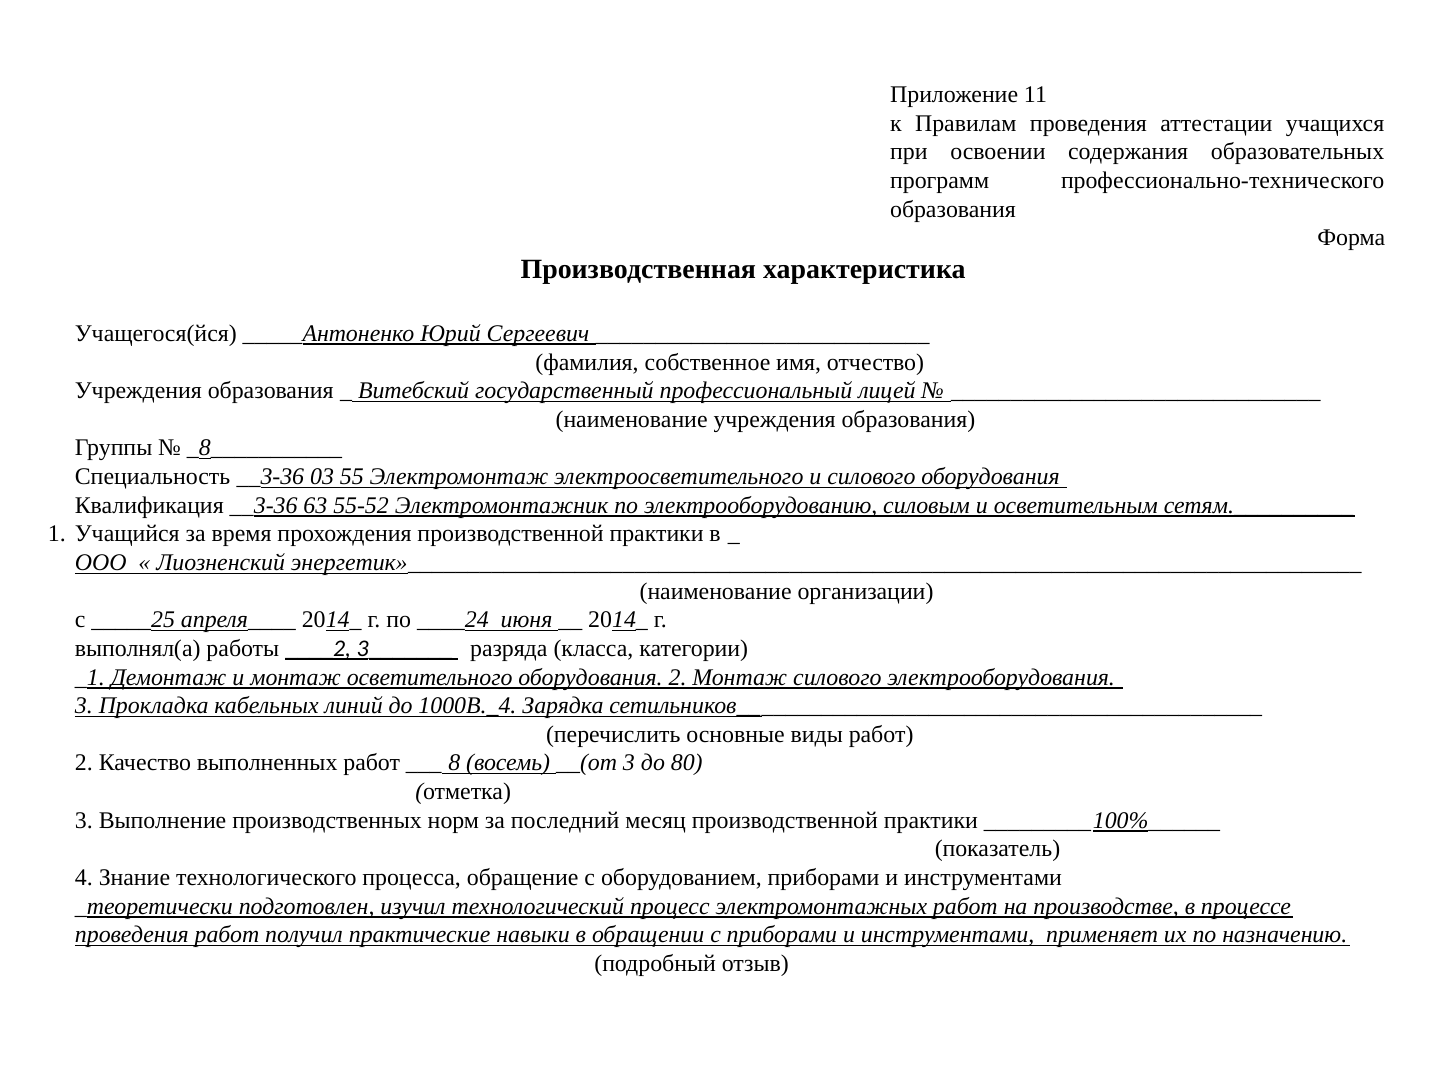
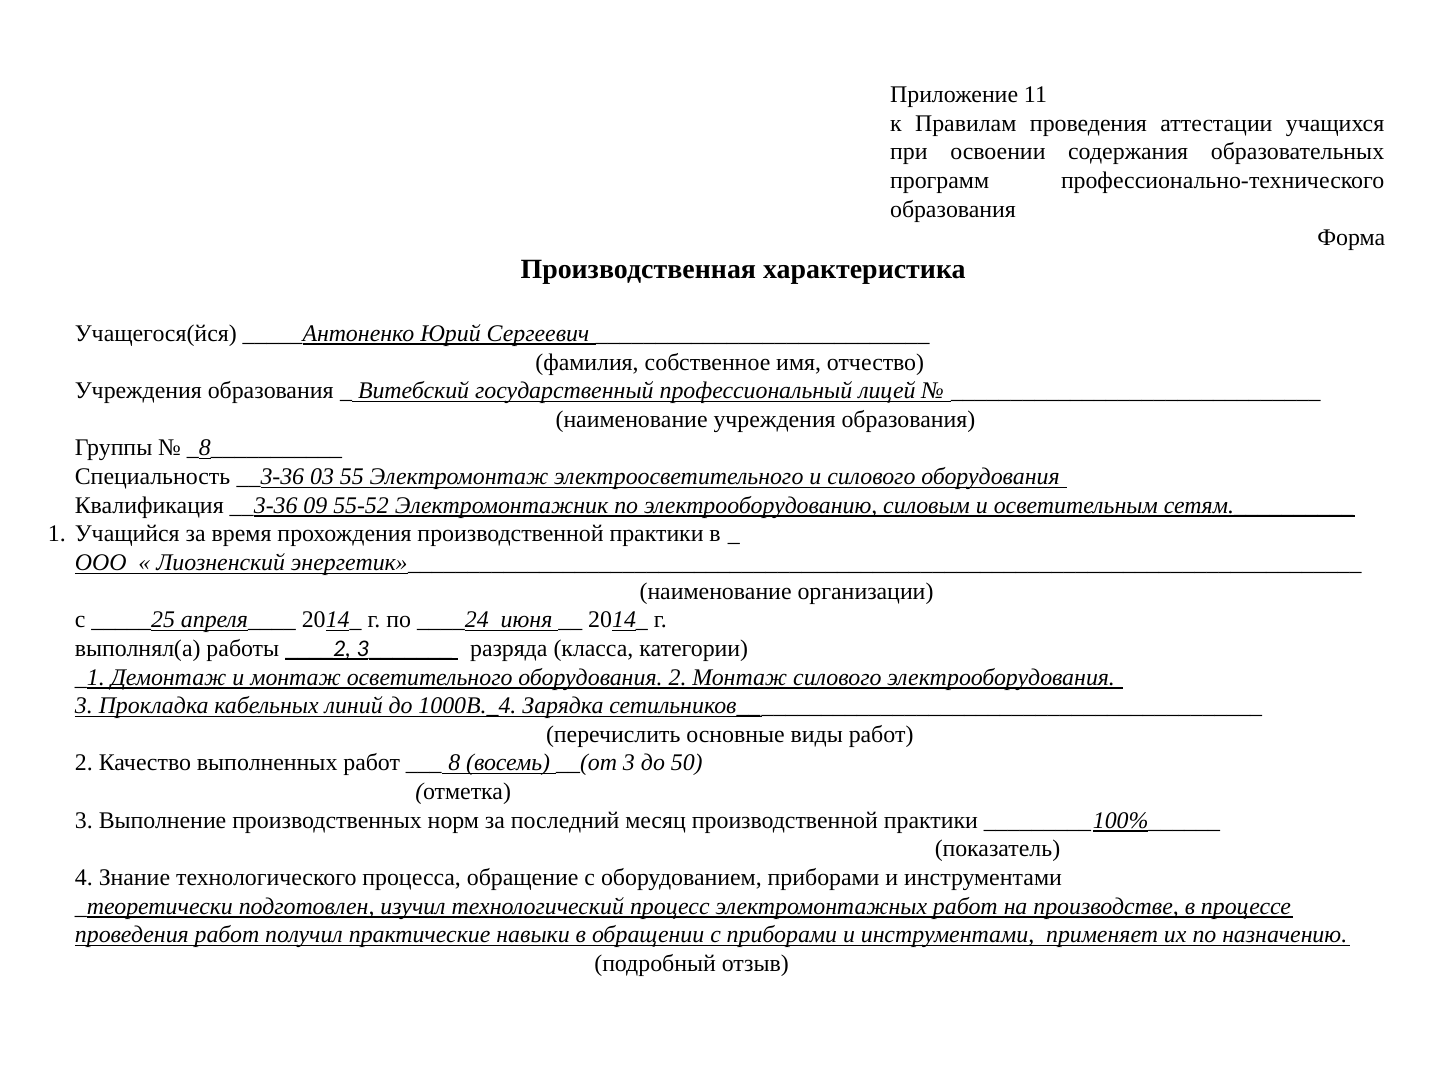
63: 63 -> 09 (315, 506)
80: 80 -> 50 (687, 764)
